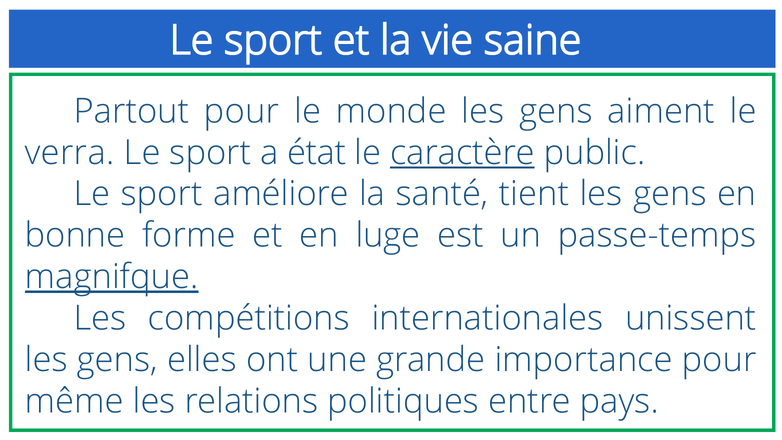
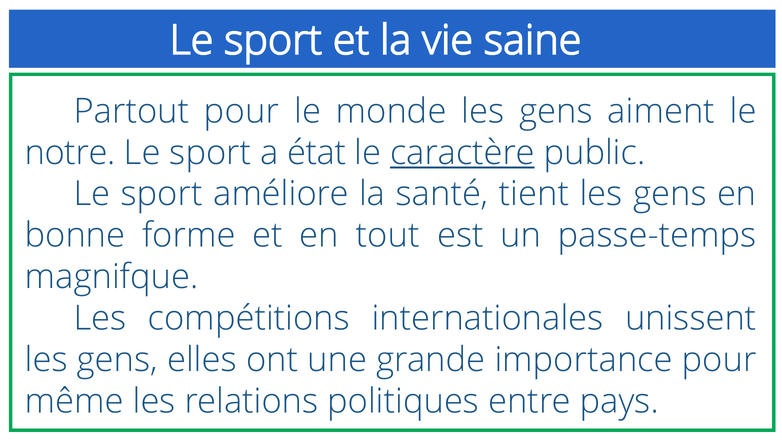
verra: verra -> notre (70, 153)
luge: luge -> tout (388, 235)
magnifque underline: present -> none (112, 277)
